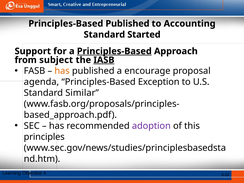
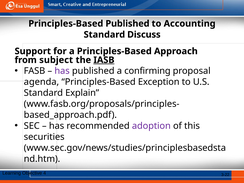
Started: Started -> Discuss (144, 35)
Principles-Based underline: present -> none (114, 51)
has colour: orange -> purple (62, 71)
encourage: encourage -> confirming (147, 71)
Similar: Similar -> Explain (82, 93)
principles: principles -> securities (44, 137)
